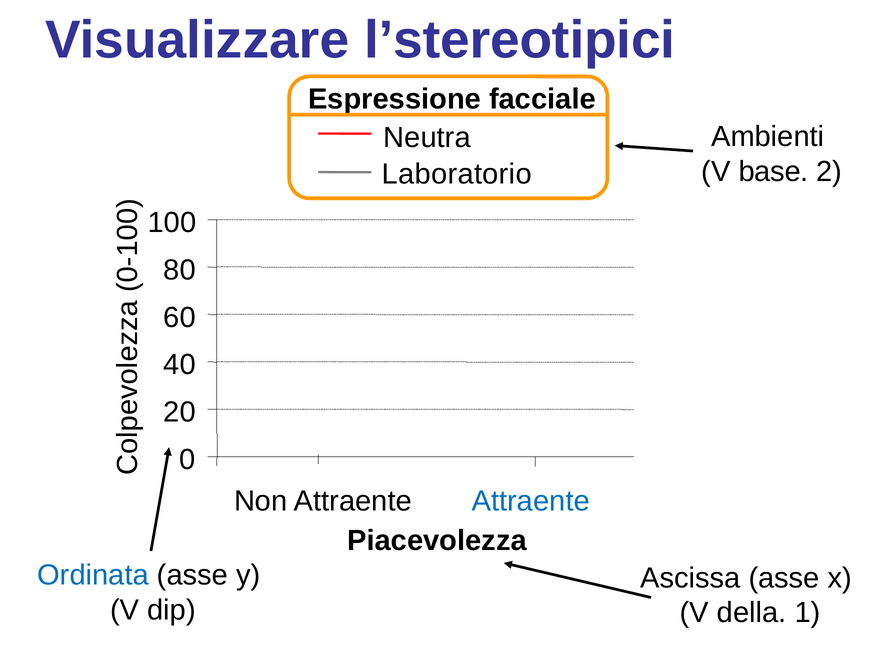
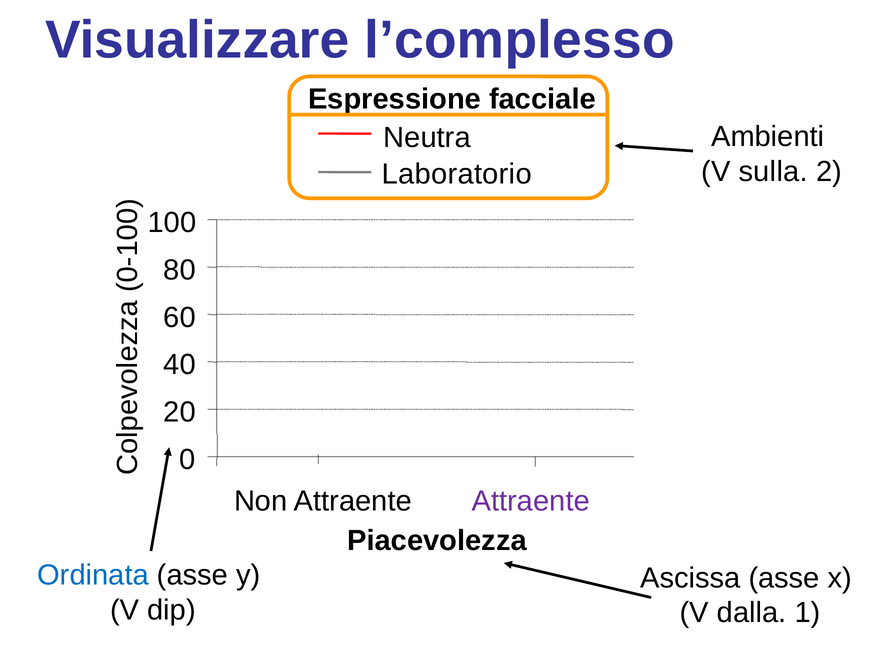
l’stereotipici: l’stereotipici -> l’complesso (519, 40)
base: base -> sulla (773, 172)
Attraente colour: blue -> purple (531, 501)
della: della -> dalla (752, 613)
